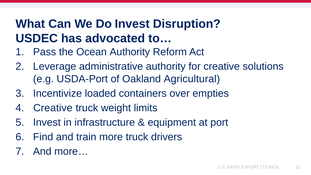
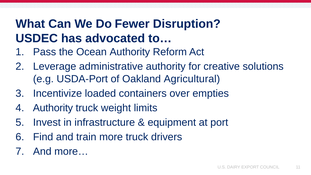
Do Invest: Invest -> Fewer (132, 24)
Creative: Creative -> Authority (53, 108)
